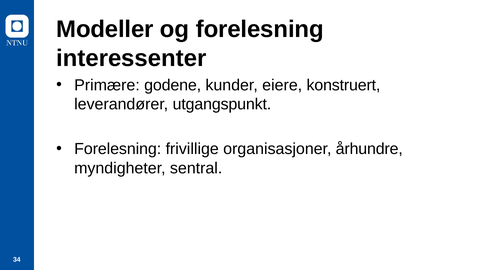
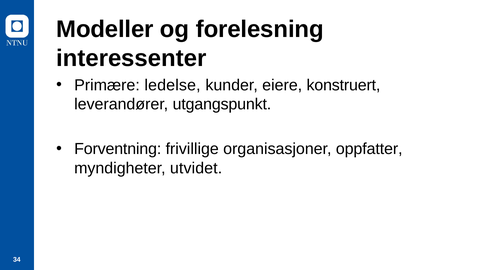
godene: godene -> ledelse (172, 85)
Forelesning: Forelesning -> Forventning (118, 149)
århundre: århundre -> oppfatter (369, 149)
sentral: sentral -> utvidet (196, 168)
